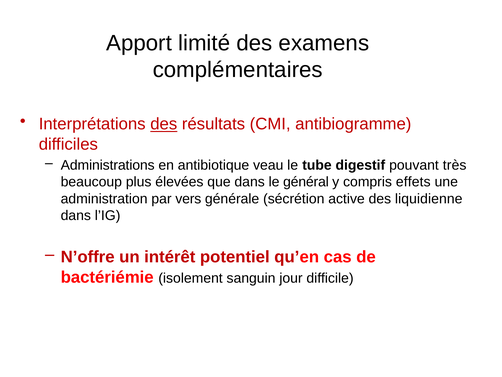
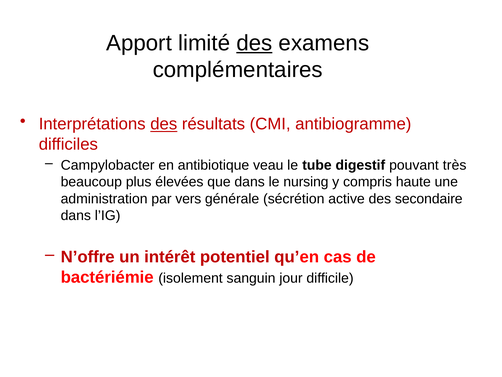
des underline: none -> present (254, 43)
Administrations: Administrations -> Campylobacter (108, 165)
général: général -> nursing (306, 182)
effets: effets -> haute (413, 182)
liquidienne: liquidienne -> secondaire (429, 199)
